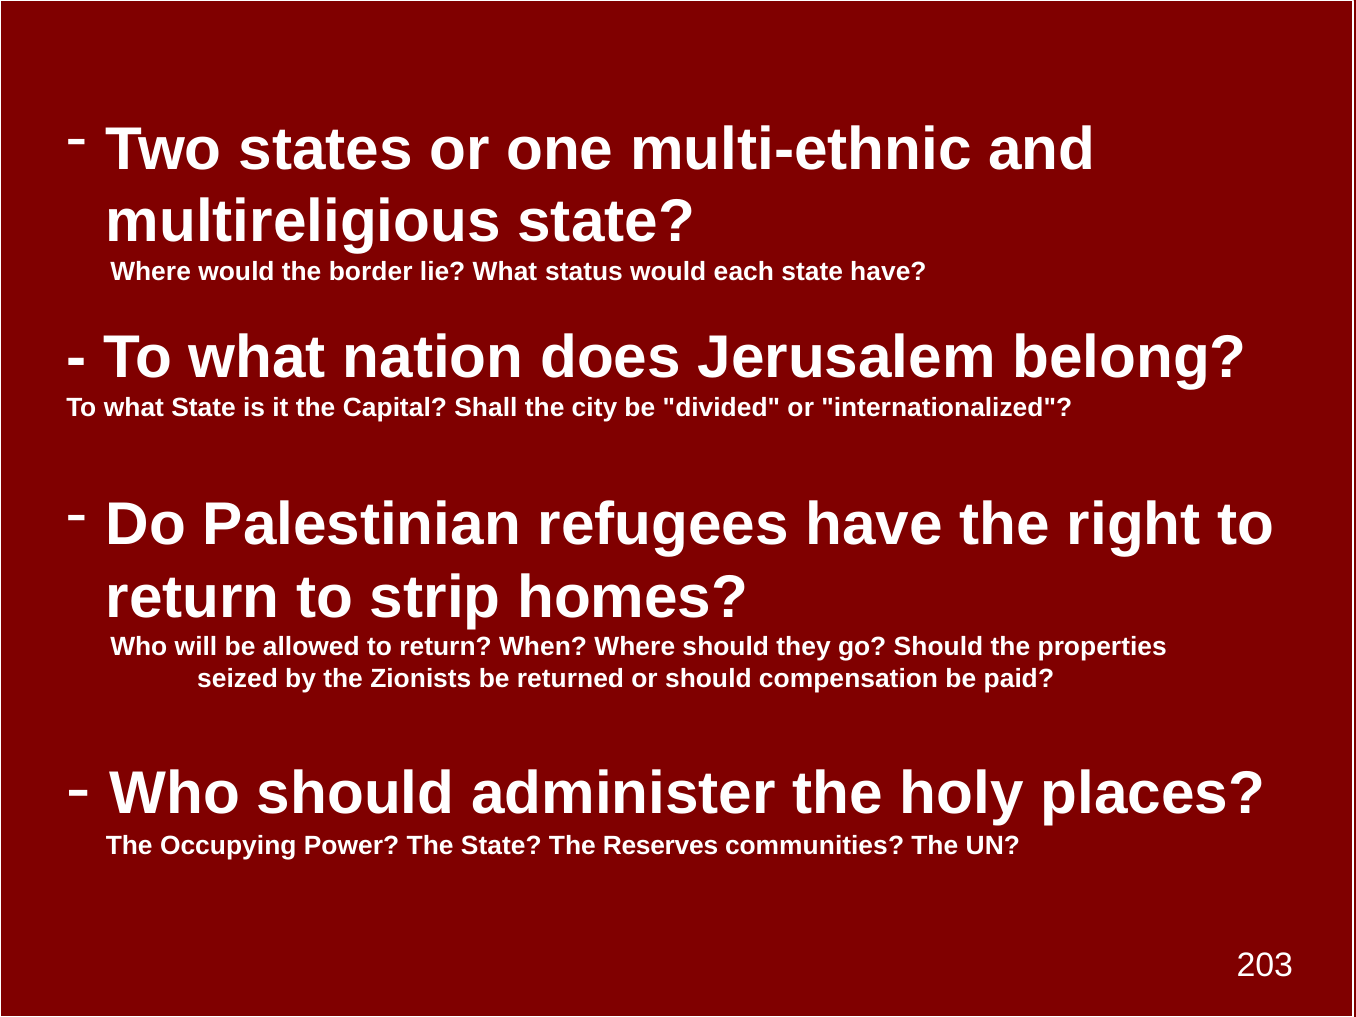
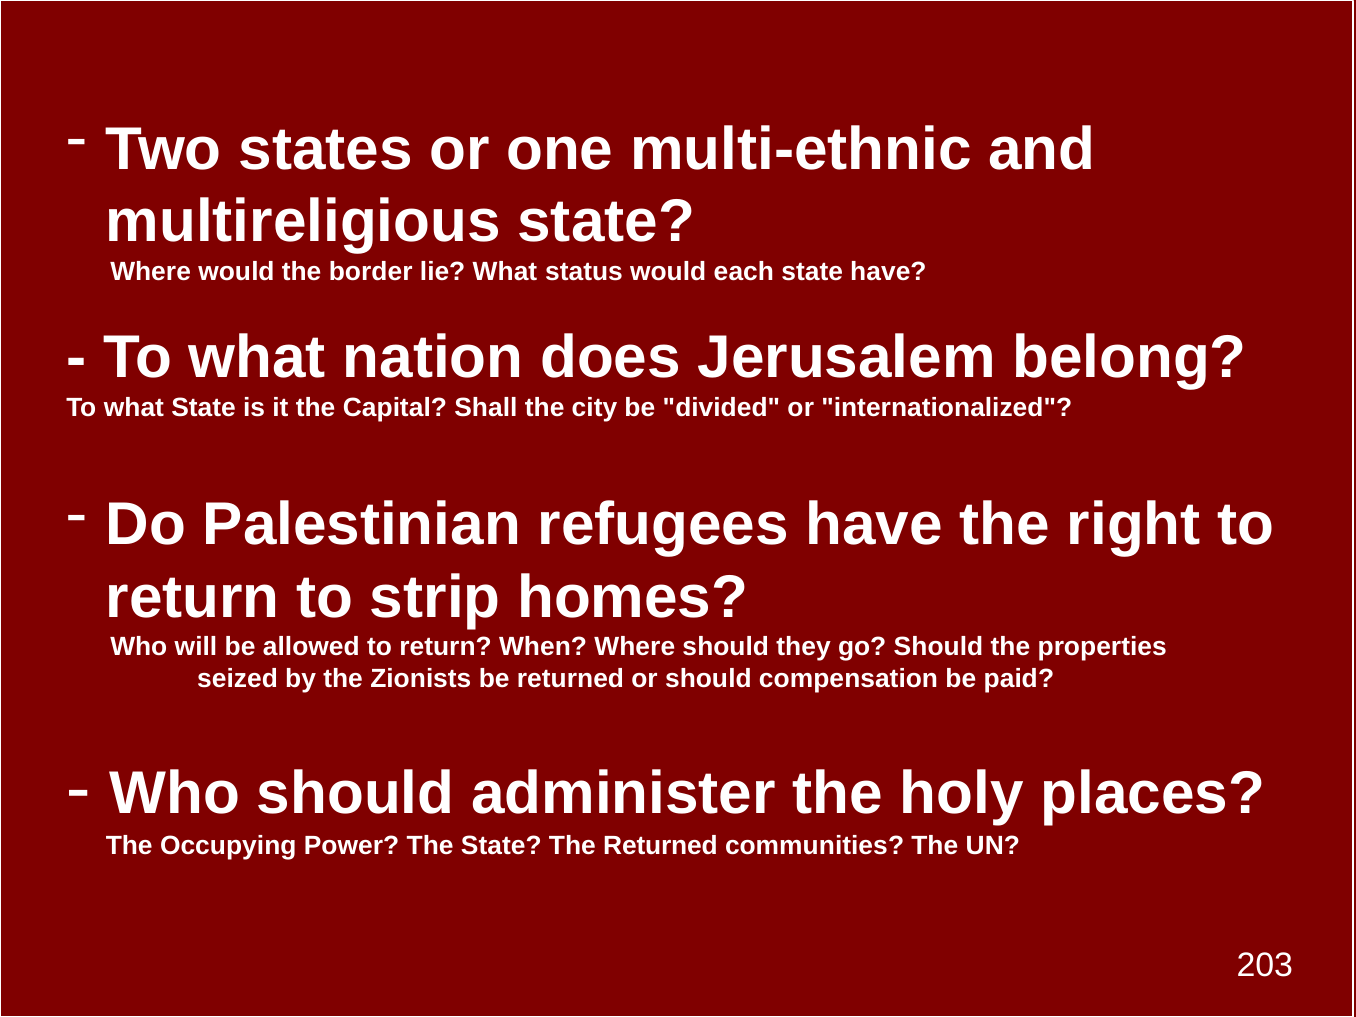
The Reserves: Reserves -> Returned (660, 846)
